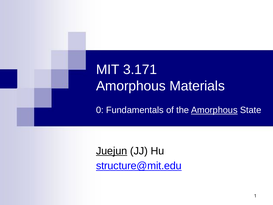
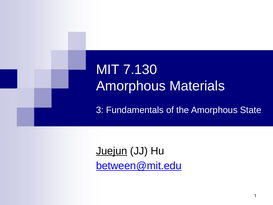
3.171: 3.171 -> 7.130 (140, 69)
0: 0 -> 3 (100, 110)
Amorphous underline: present -> none (214, 110)
structure@mit.edu: structure@mit.edu -> between@mit.edu (139, 166)
